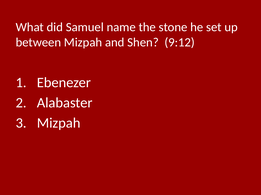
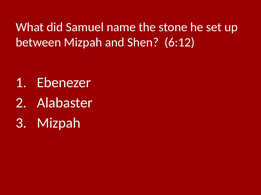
9:12: 9:12 -> 6:12 (180, 42)
